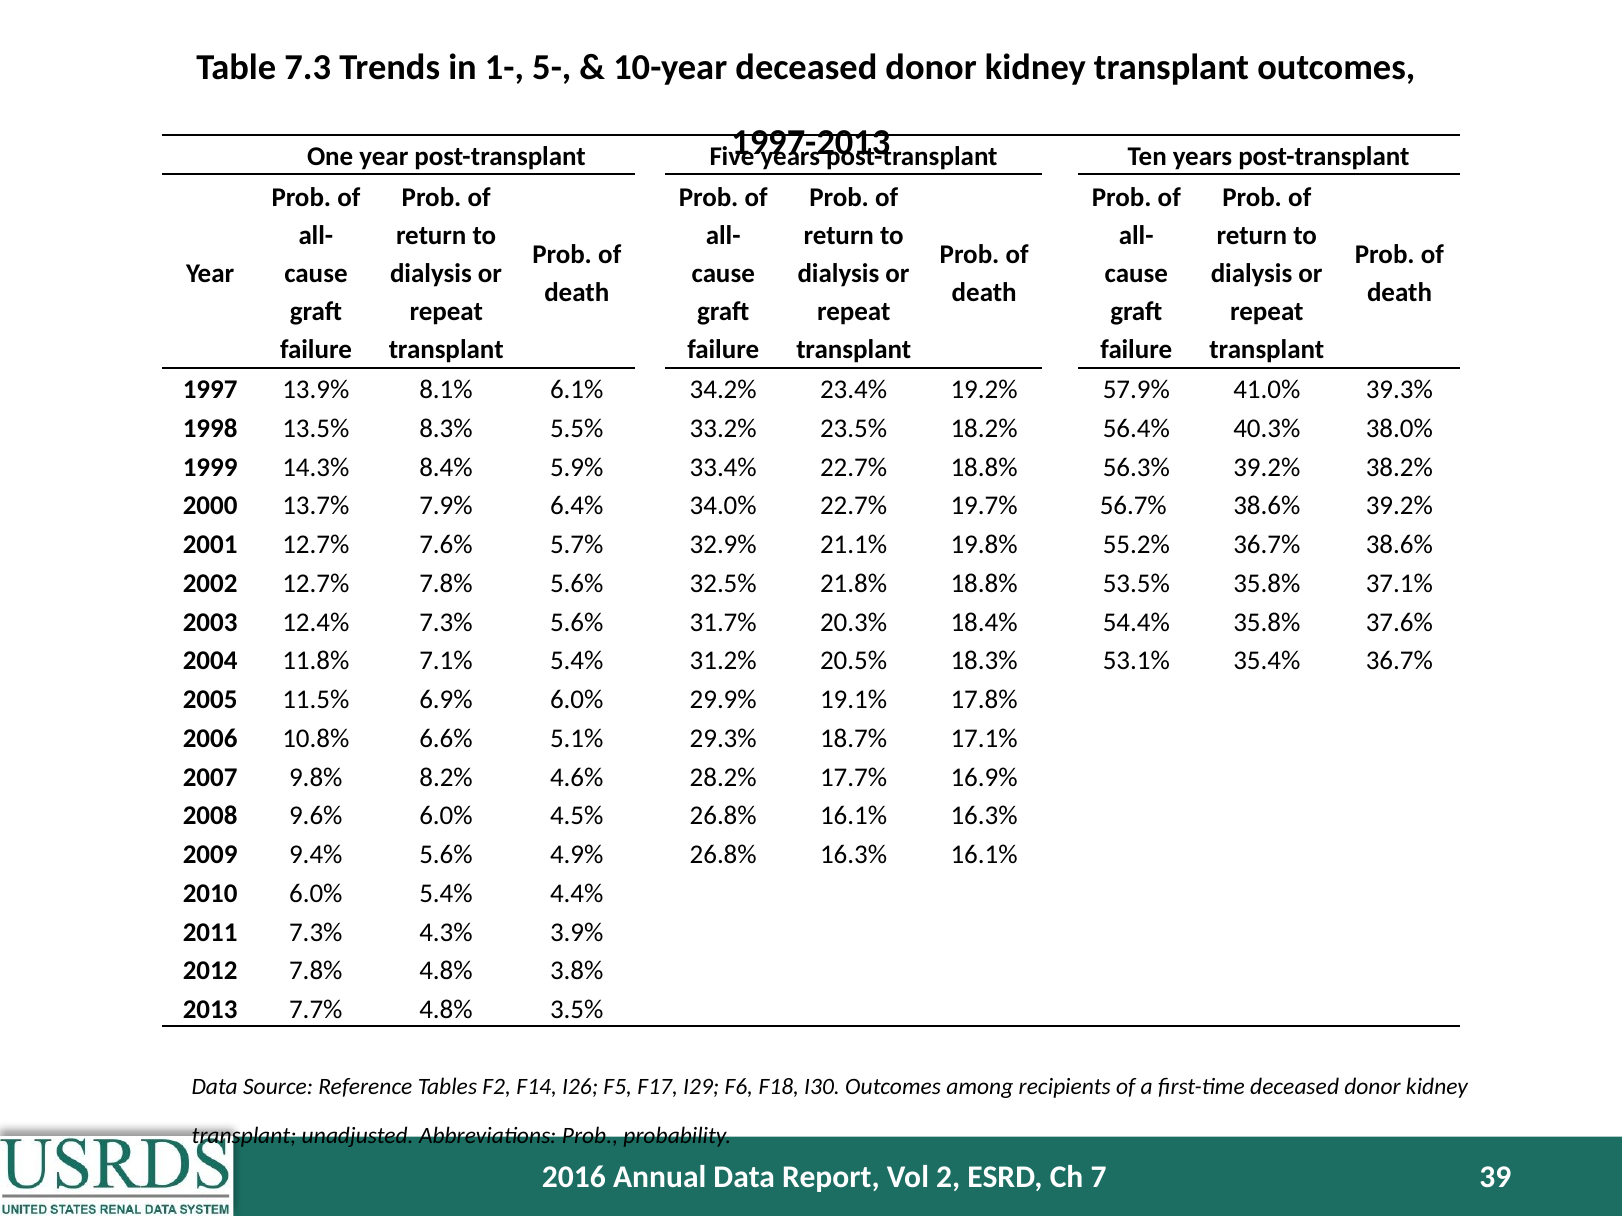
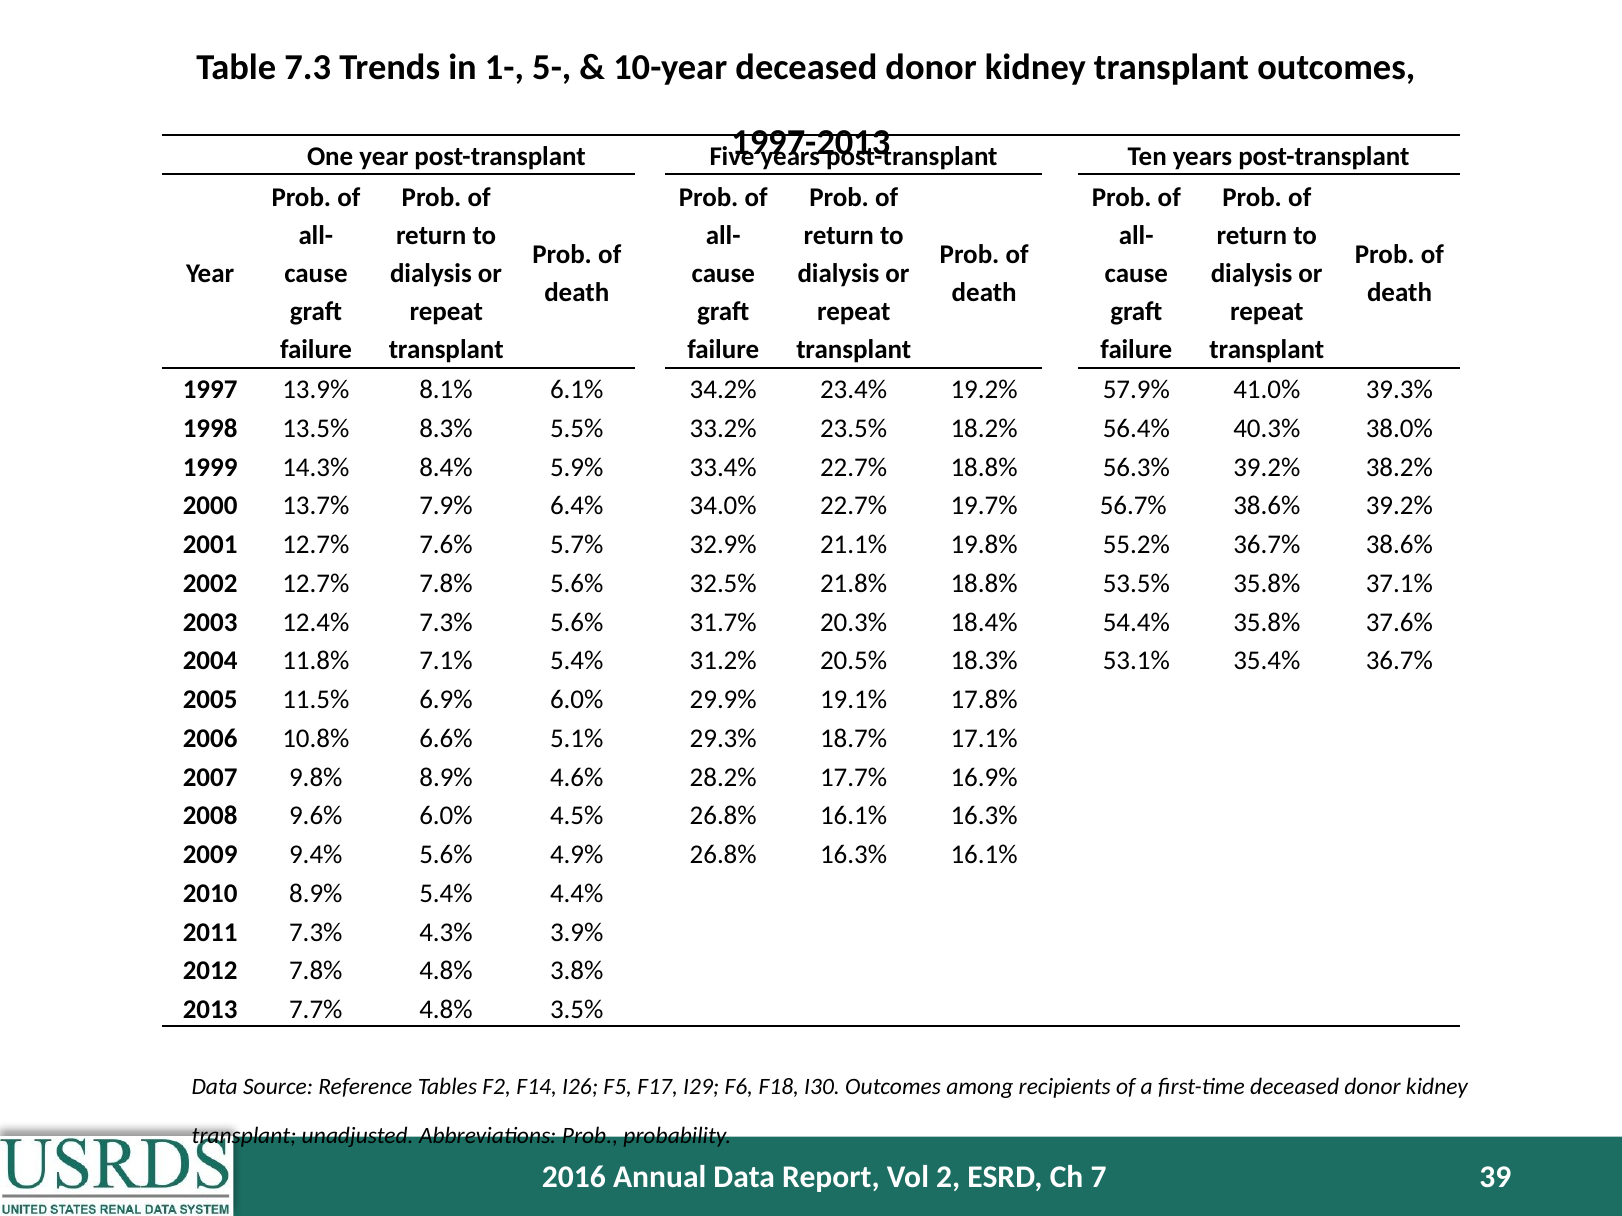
9.8% 8.2%: 8.2% -> 8.9% (446, 778)
2010 6.0%: 6.0% -> 8.9% (316, 894)
